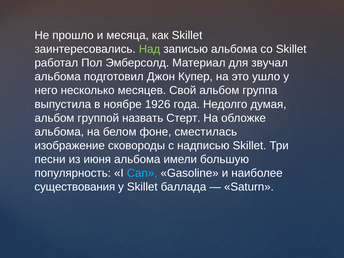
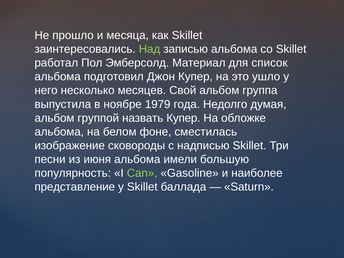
звучал: звучал -> список (269, 63)
1926: 1926 -> 1979 (158, 104)
назвать Стерт: Стерт -> Купер (183, 118)
Can colour: light blue -> light green (142, 173)
существования: существования -> представление (75, 187)
